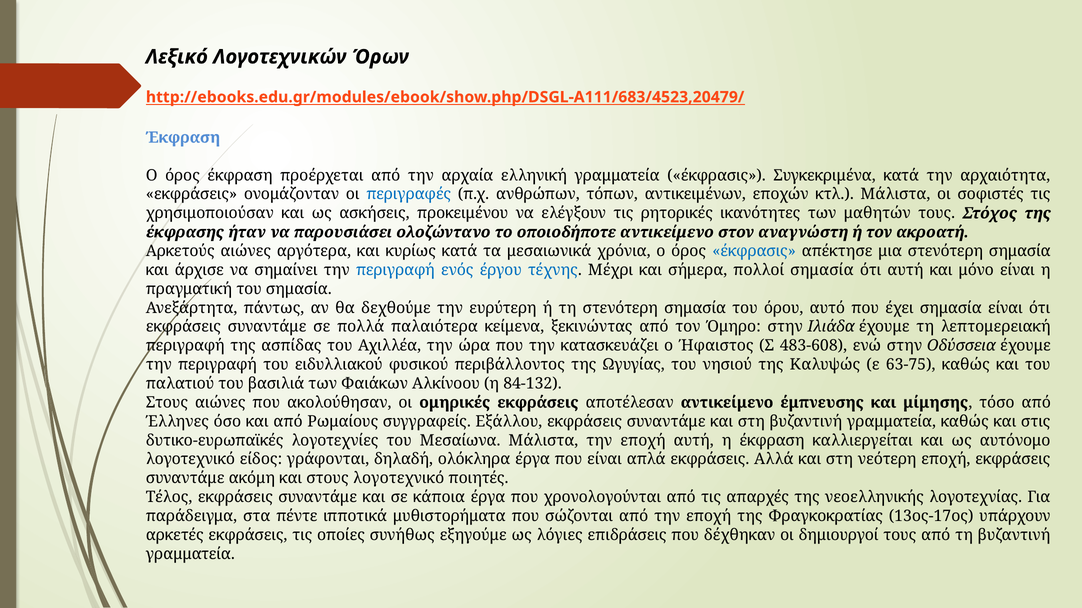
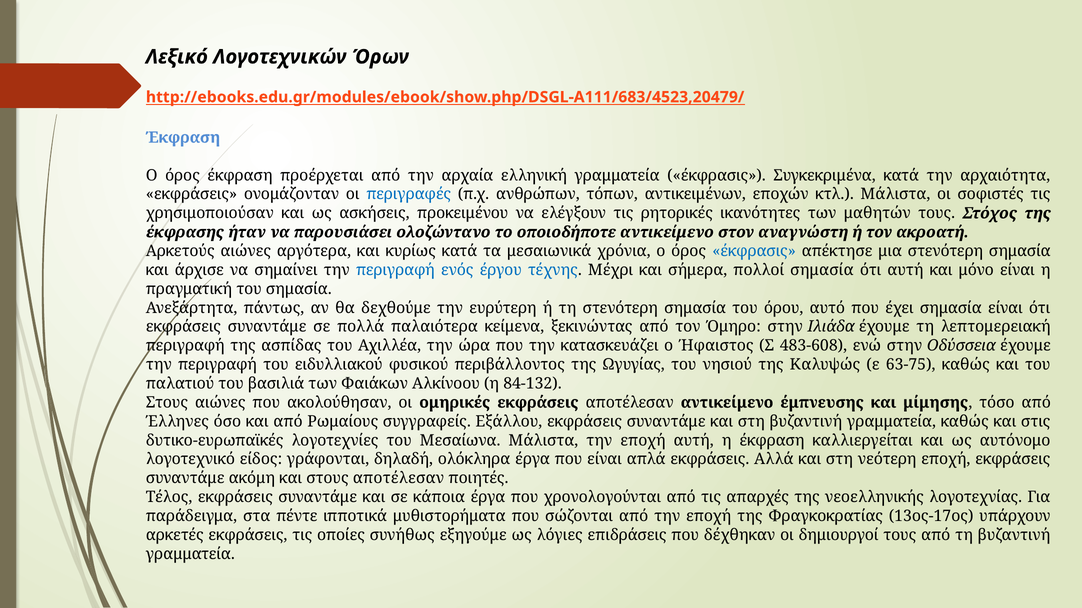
στους λογοτεχνικό: λογοτεχνικό -> αποτέλεσαν (398, 479)
